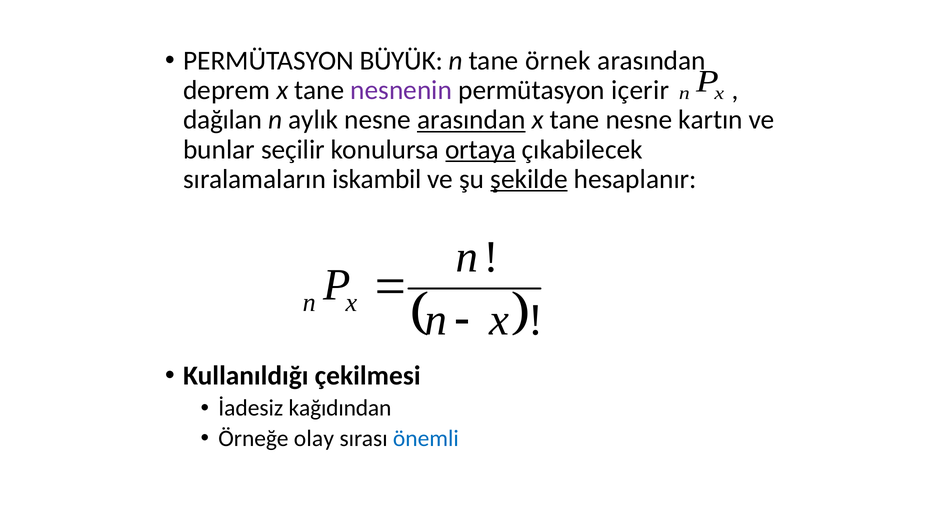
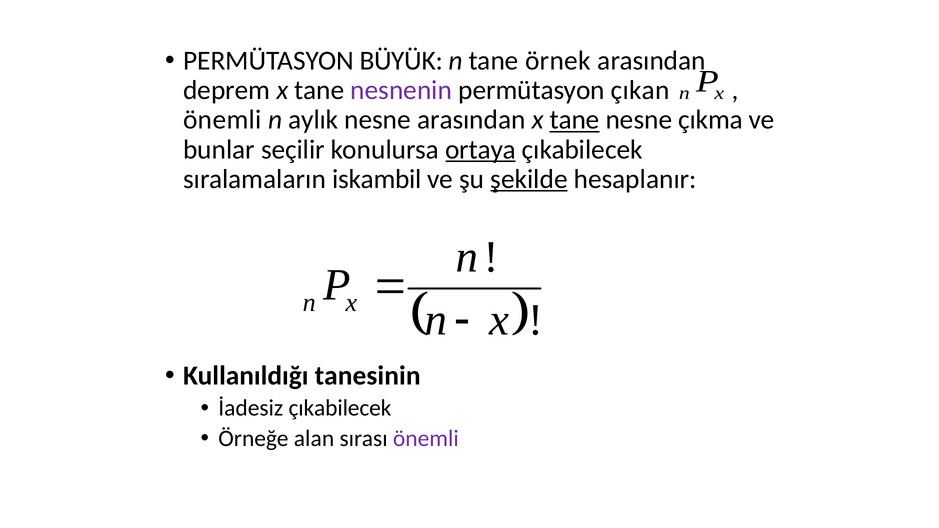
içerir: içerir -> çıkan (640, 90)
dağılan: dağılan -> önemli (222, 120)
arasından underline: present -> none (471, 120)
tane underline: none -> present (575, 120)
kartın: kartın -> çıkma (711, 120)
çekilmesi: çekilmesi -> tanesinin (368, 376)
İadesiz kağıdından: kağıdından -> çıkabilecek (340, 408)
olay: olay -> alan (314, 439)
önemli colour: blue -> purple (426, 439)
